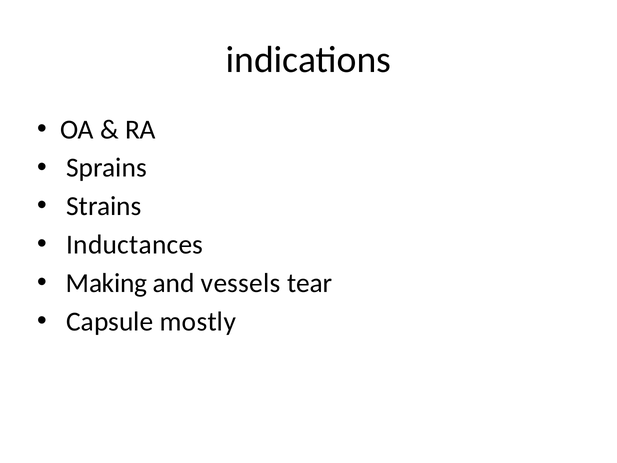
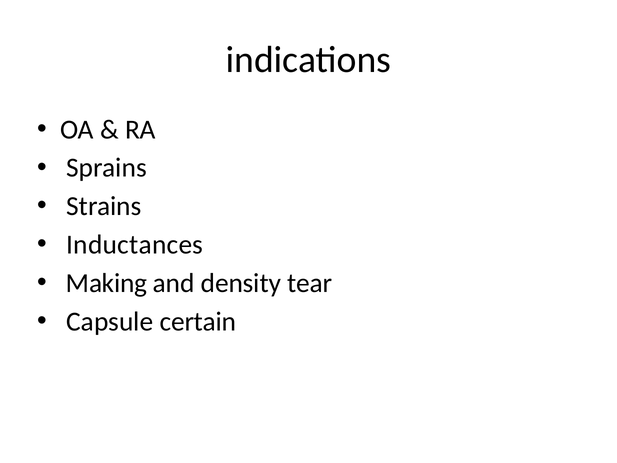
vessels: vessels -> density (241, 283)
mostly: mostly -> certain (198, 321)
